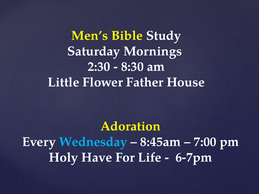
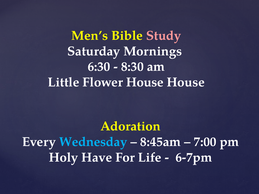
Study colour: white -> pink (164, 36)
2:30: 2:30 -> 6:30 (99, 67)
Flower Father: Father -> House (145, 82)
